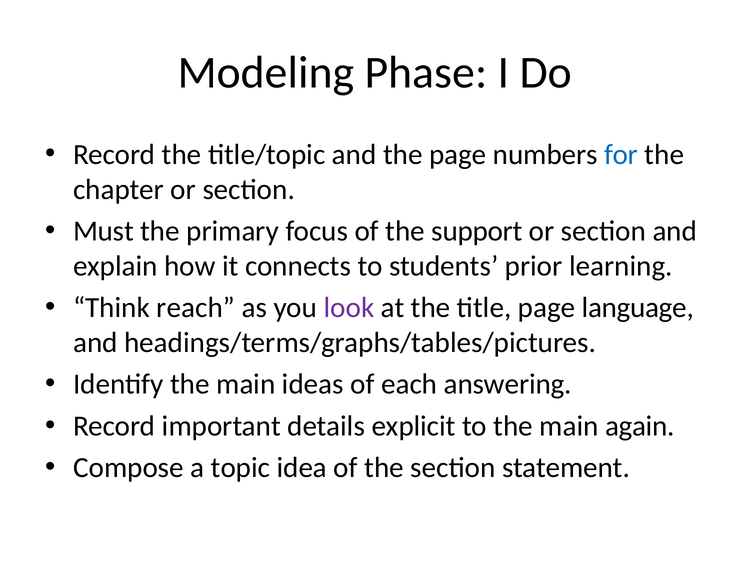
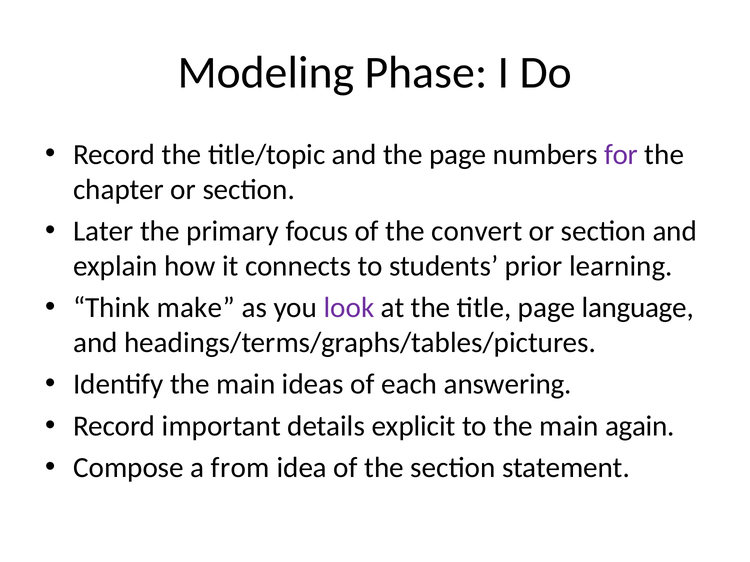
for colour: blue -> purple (621, 155)
Must: Must -> Later (103, 231)
support: support -> convert (477, 231)
reach: reach -> make (196, 308)
topic: topic -> from (240, 468)
